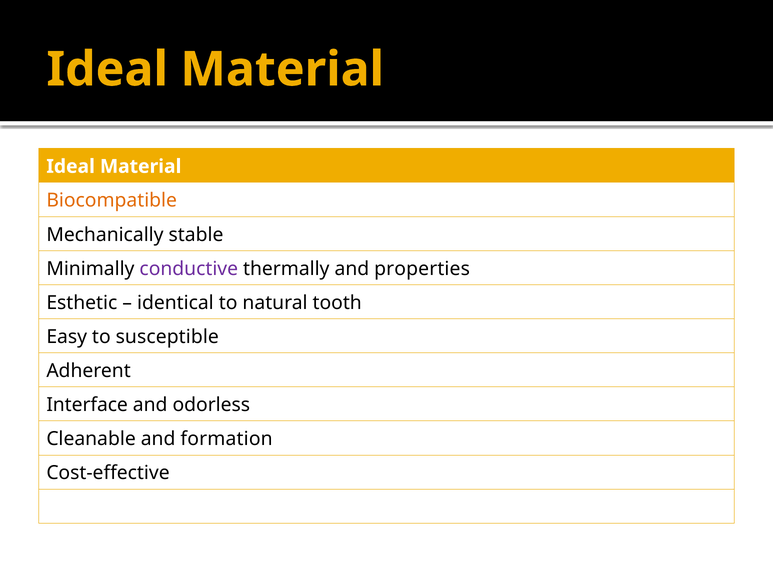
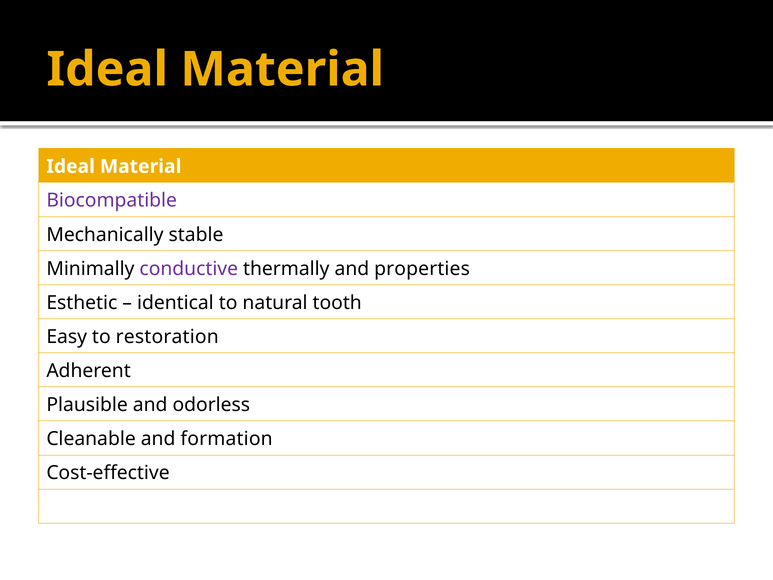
Biocompatible colour: orange -> purple (112, 200)
susceptible: susceptible -> restoration (167, 337)
Interface: Interface -> Plausible (87, 405)
